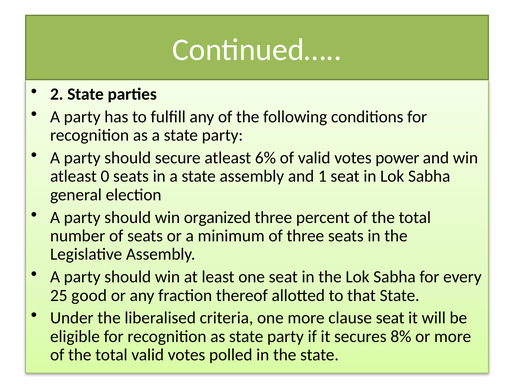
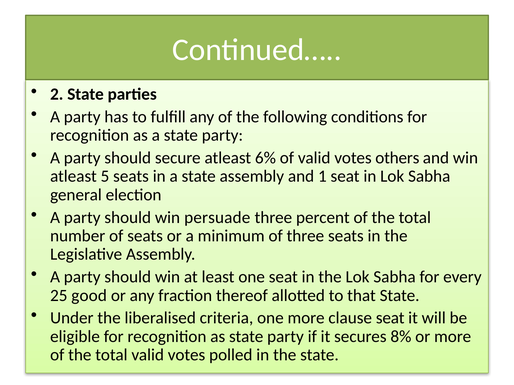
power: power -> others (397, 158)
0: 0 -> 5 (105, 177)
organized: organized -> persuade (217, 218)
